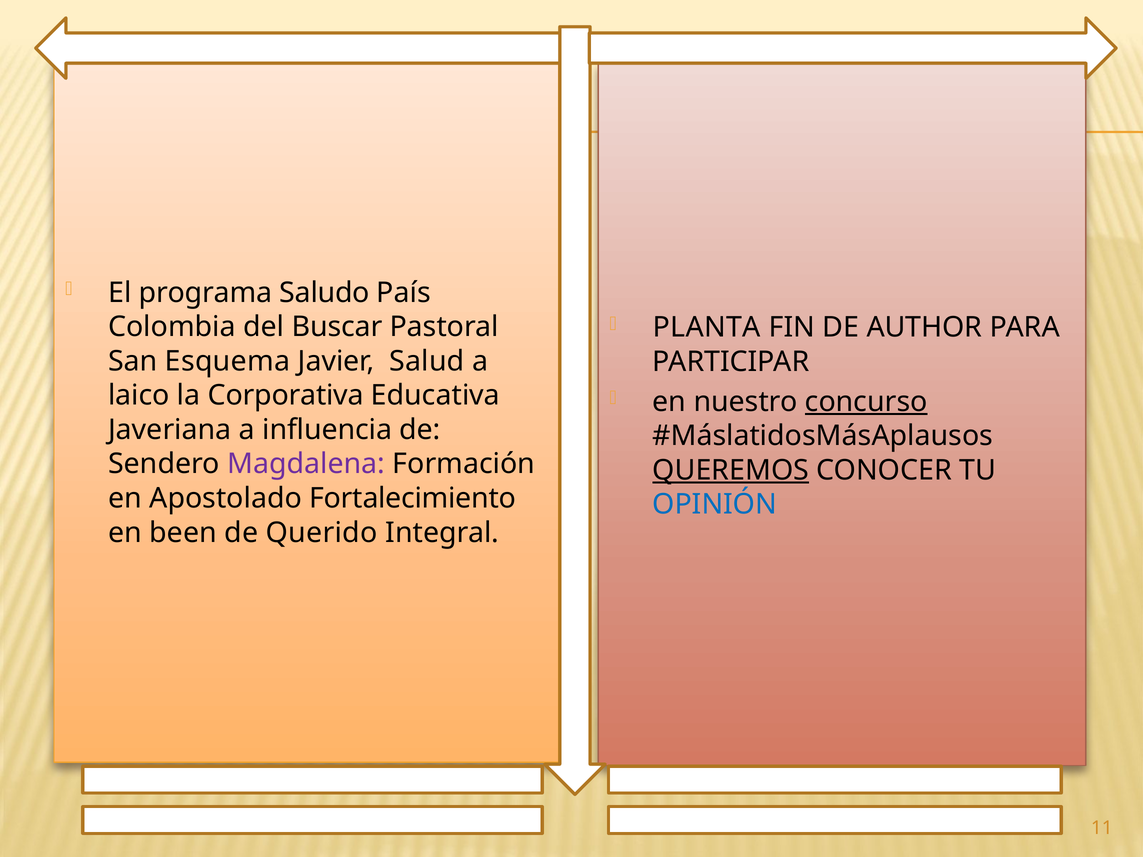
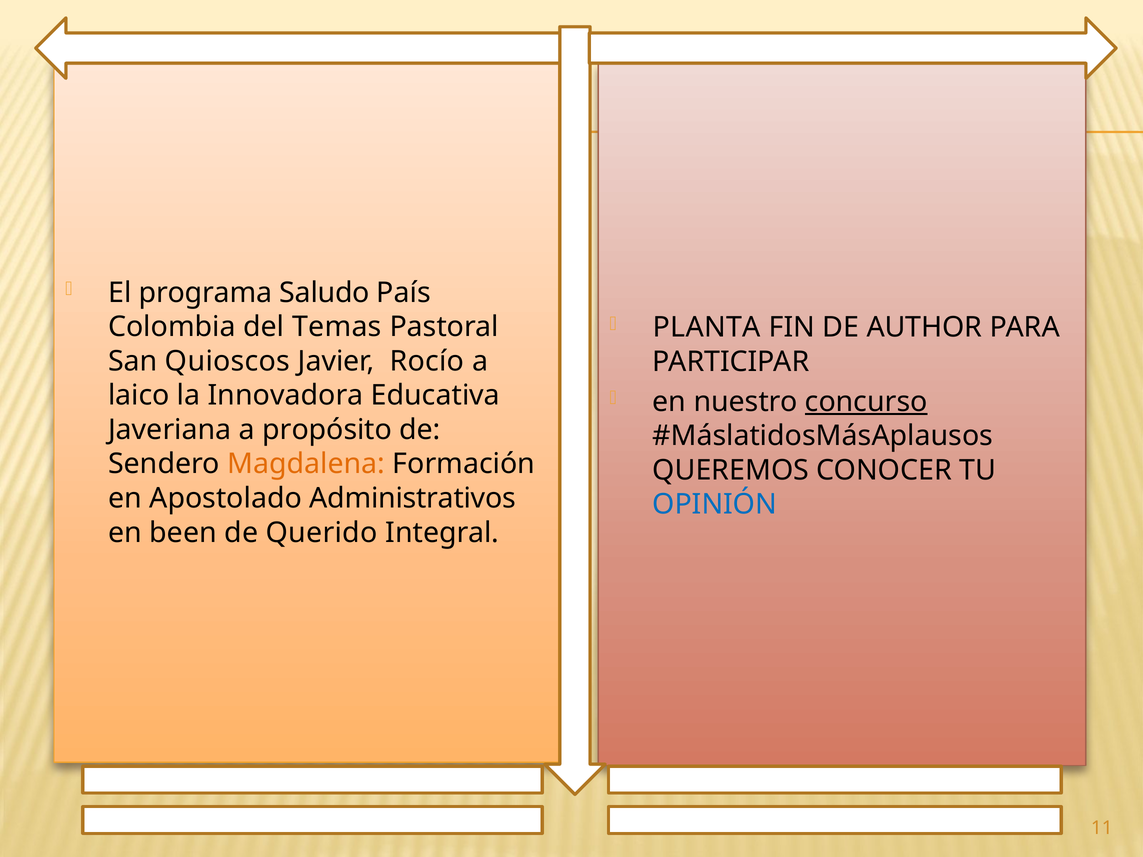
Buscar: Buscar -> Temas (337, 327)
Esquema: Esquema -> Quioscos (227, 361)
Salud: Salud -> Rocío (427, 361)
Corporativa: Corporativa -> Innovadora (286, 396)
influencia: influencia -> propósito (327, 430)
Magdalena colour: purple -> orange (306, 464)
QUEREMOS underline: present -> none (731, 470)
Fortalecimiento: Fortalecimiento -> Administrativos (413, 498)
